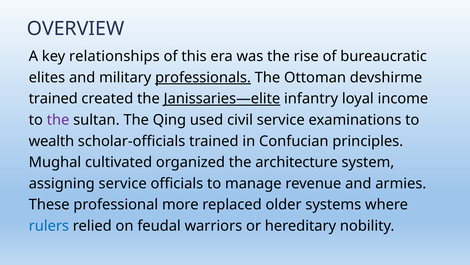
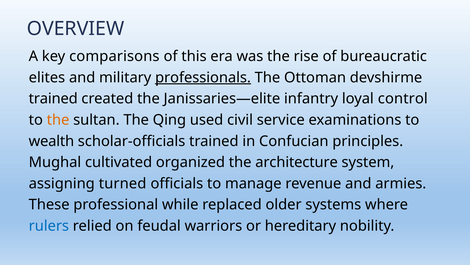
relationships: relationships -> comparisons (114, 56)
Janissaries—elite underline: present -> none (222, 99)
income: income -> control (403, 99)
the colour: purple -> orange (58, 120)
assigning service: service -> turned (123, 183)
more: more -> while (180, 204)
